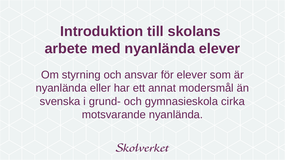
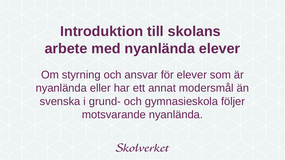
cirka: cirka -> följer (233, 102)
